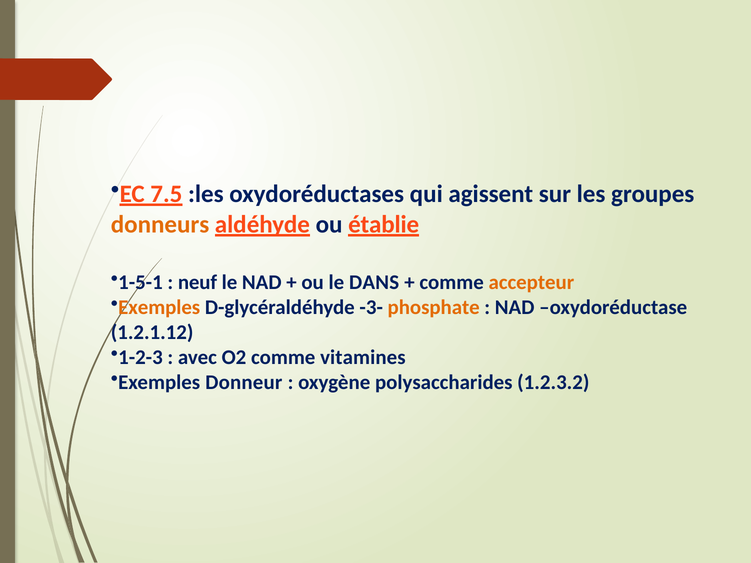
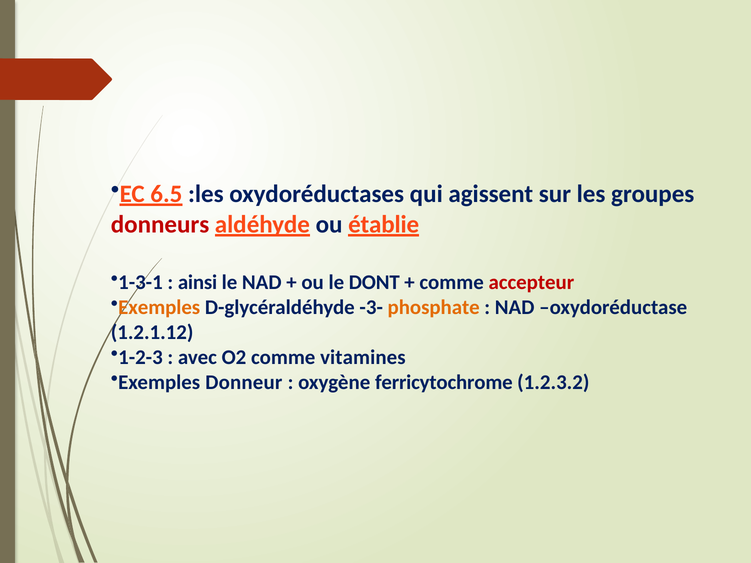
7.5: 7.5 -> 6.5 (166, 194)
donneurs colour: orange -> red (160, 225)
1-5-1: 1-5-1 -> 1-3-1 (140, 282)
neuf: neuf -> ainsi (198, 282)
DANS: DANS -> DONT (374, 282)
accepteur colour: orange -> red (531, 282)
polysaccharides: polysaccharides -> ferricytochrome (444, 382)
